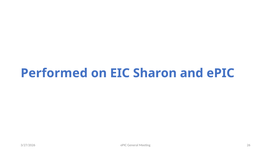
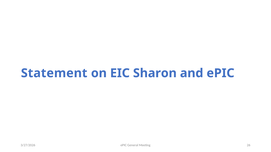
Performed: Performed -> Statement (54, 73)
